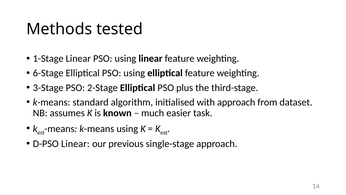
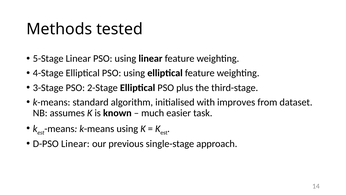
1-Stage: 1-Stage -> 5-Stage (48, 58)
6-Stage: 6-Stage -> 4-Stage (48, 73)
with approach: approach -> improves (236, 102)
